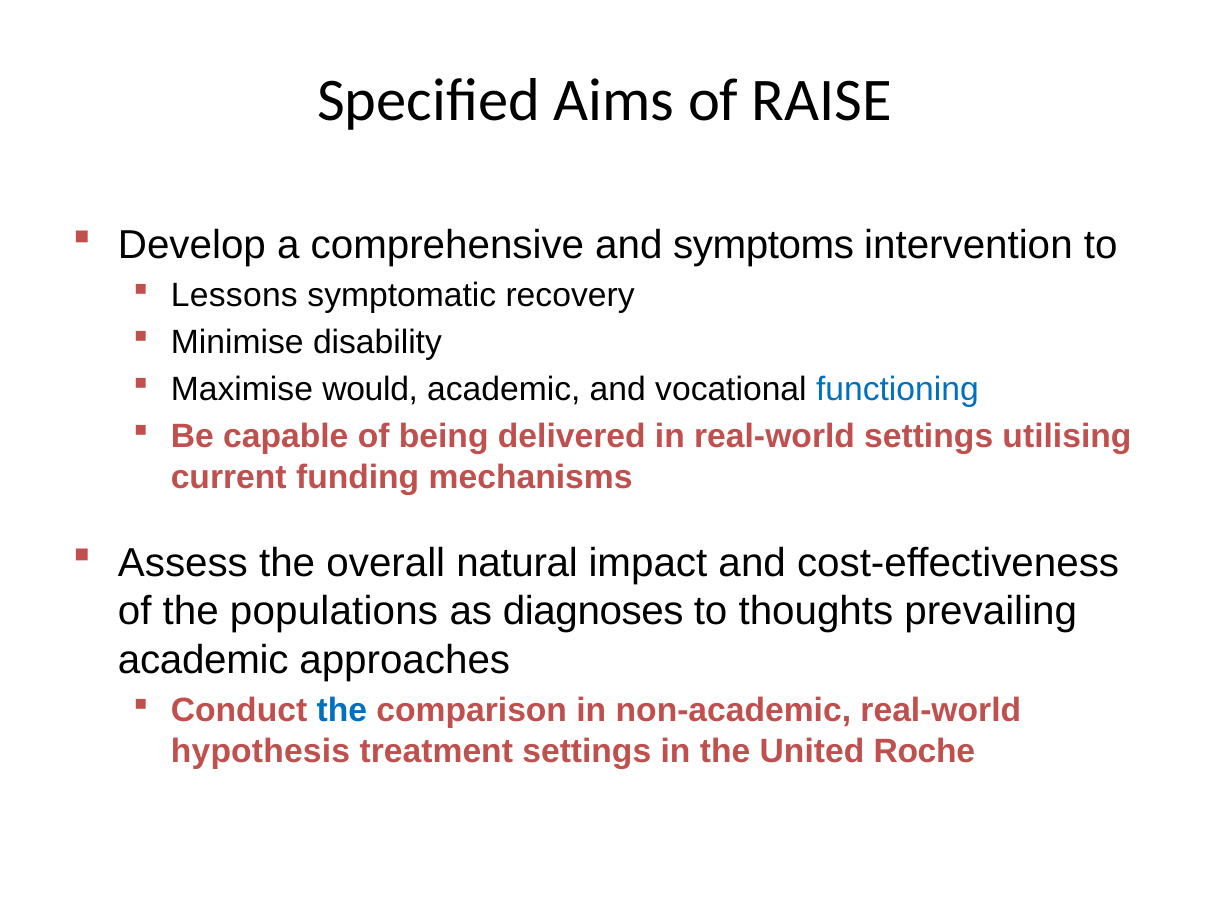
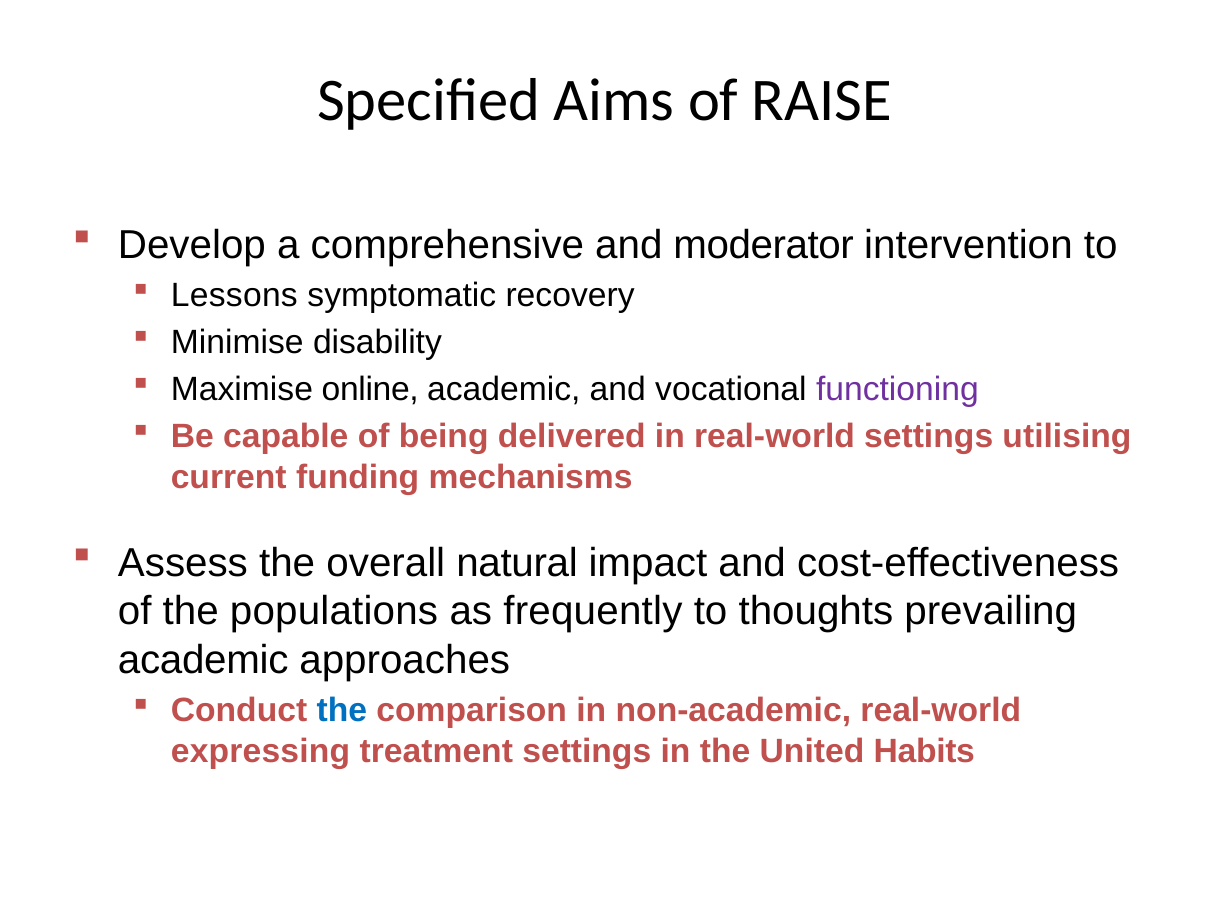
symptoms: symptoms -> moderator (764, 245)
would: would -> online (370, 390)
functioning colour: blue -> purple (897, 390)
diagnoses: diagnoses -> frequently (593, 611)
hypothesis: hypothesis -> expressing (260, 751)
Roche: Roche -> Habits (924, 751)
